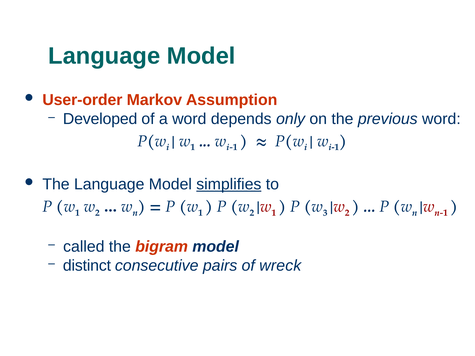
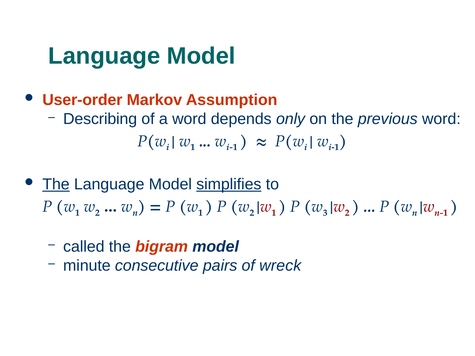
Developed: Developed -> Describing (100, 119)
The underline: none -> present (56, 184)
distinct: distinct -> minute (87, 266)
